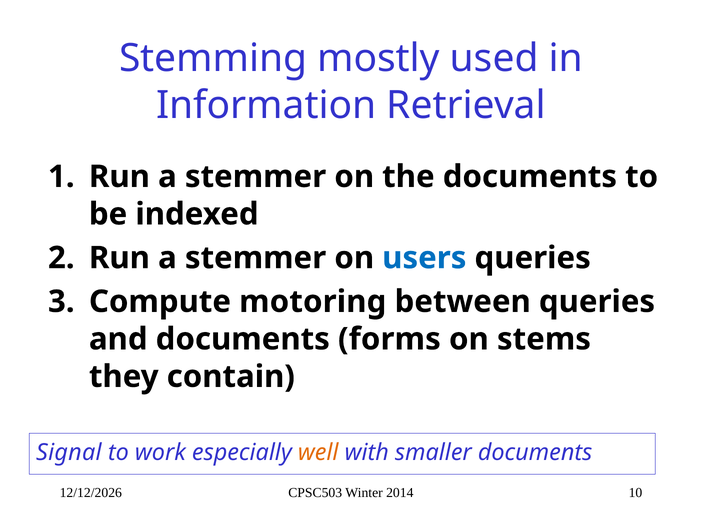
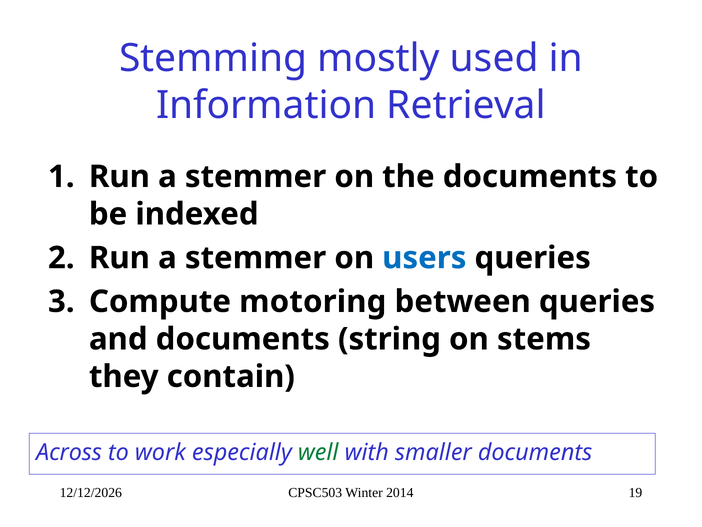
forms: forms -> string (389, 339)
Signal: Signal -> Across (69, 452)
well colour: orange -> green (318, 452)
10: 10 -> 19 (635, 492)
